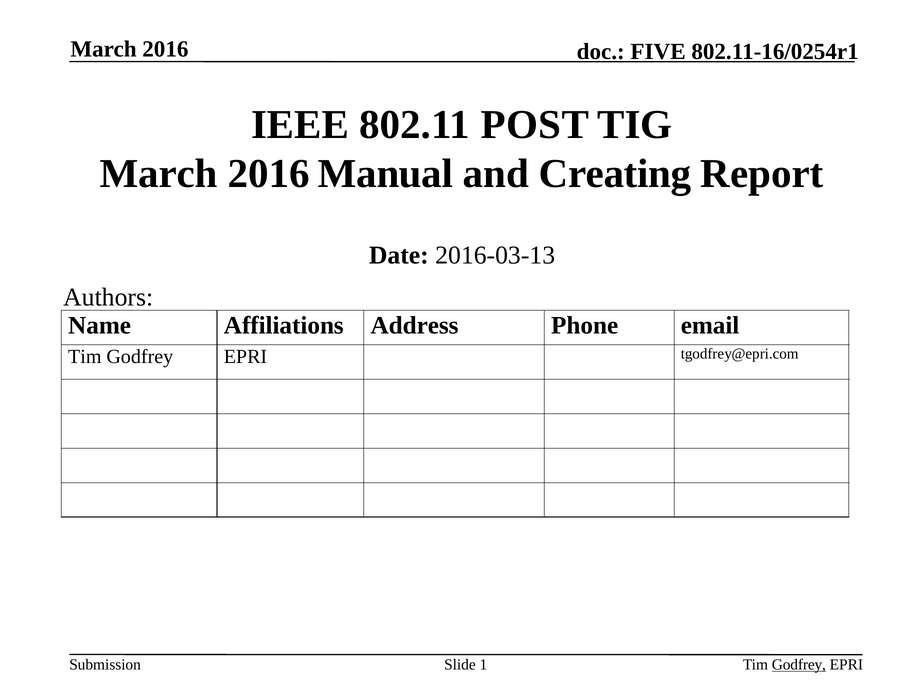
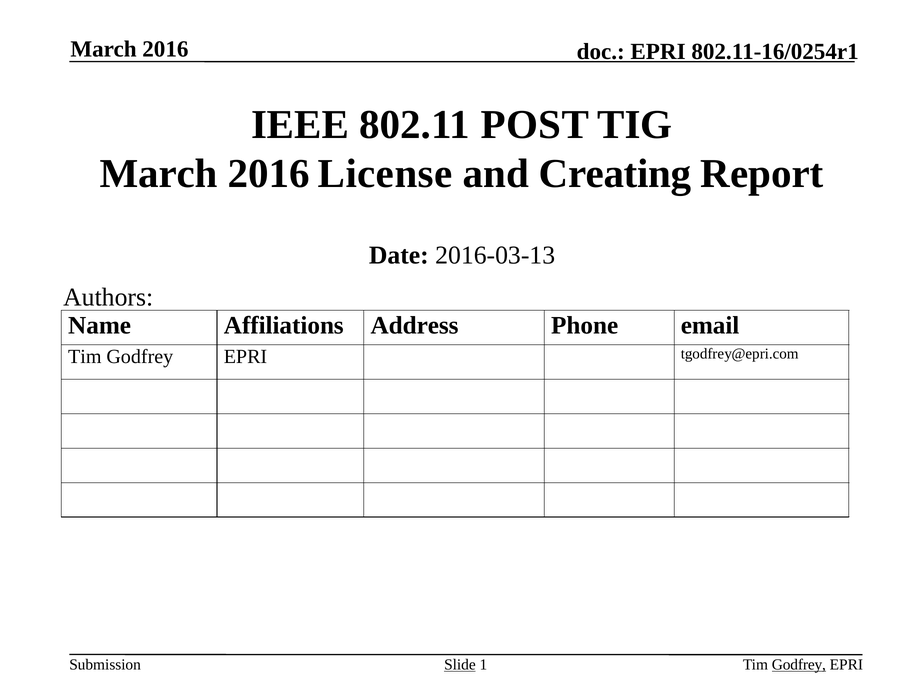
FIVE: FIVE -> EPRI (658, 51)
Manual: Manual -> License (385, 174)
Slide underline: none -> present (460, 665)
